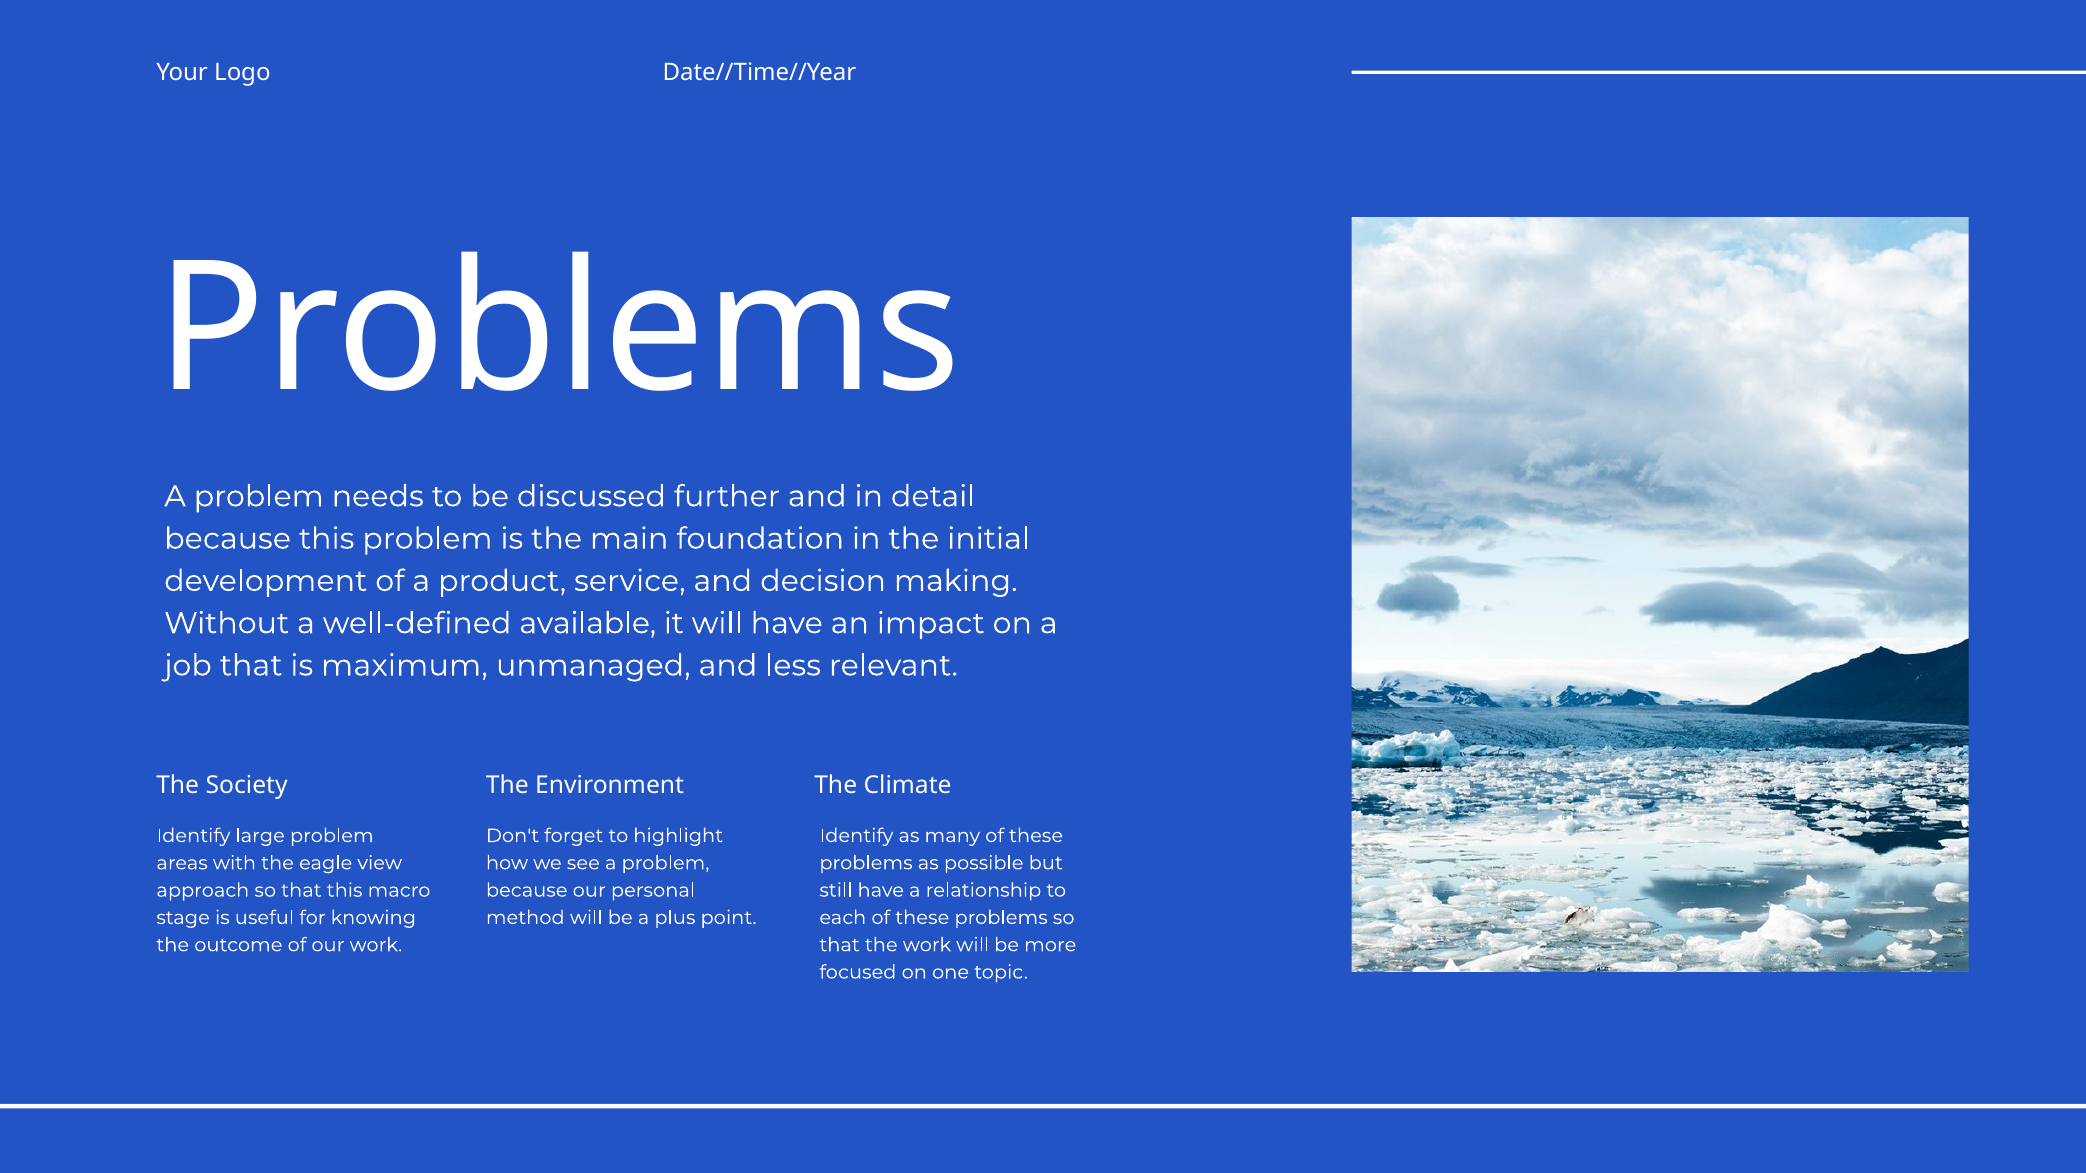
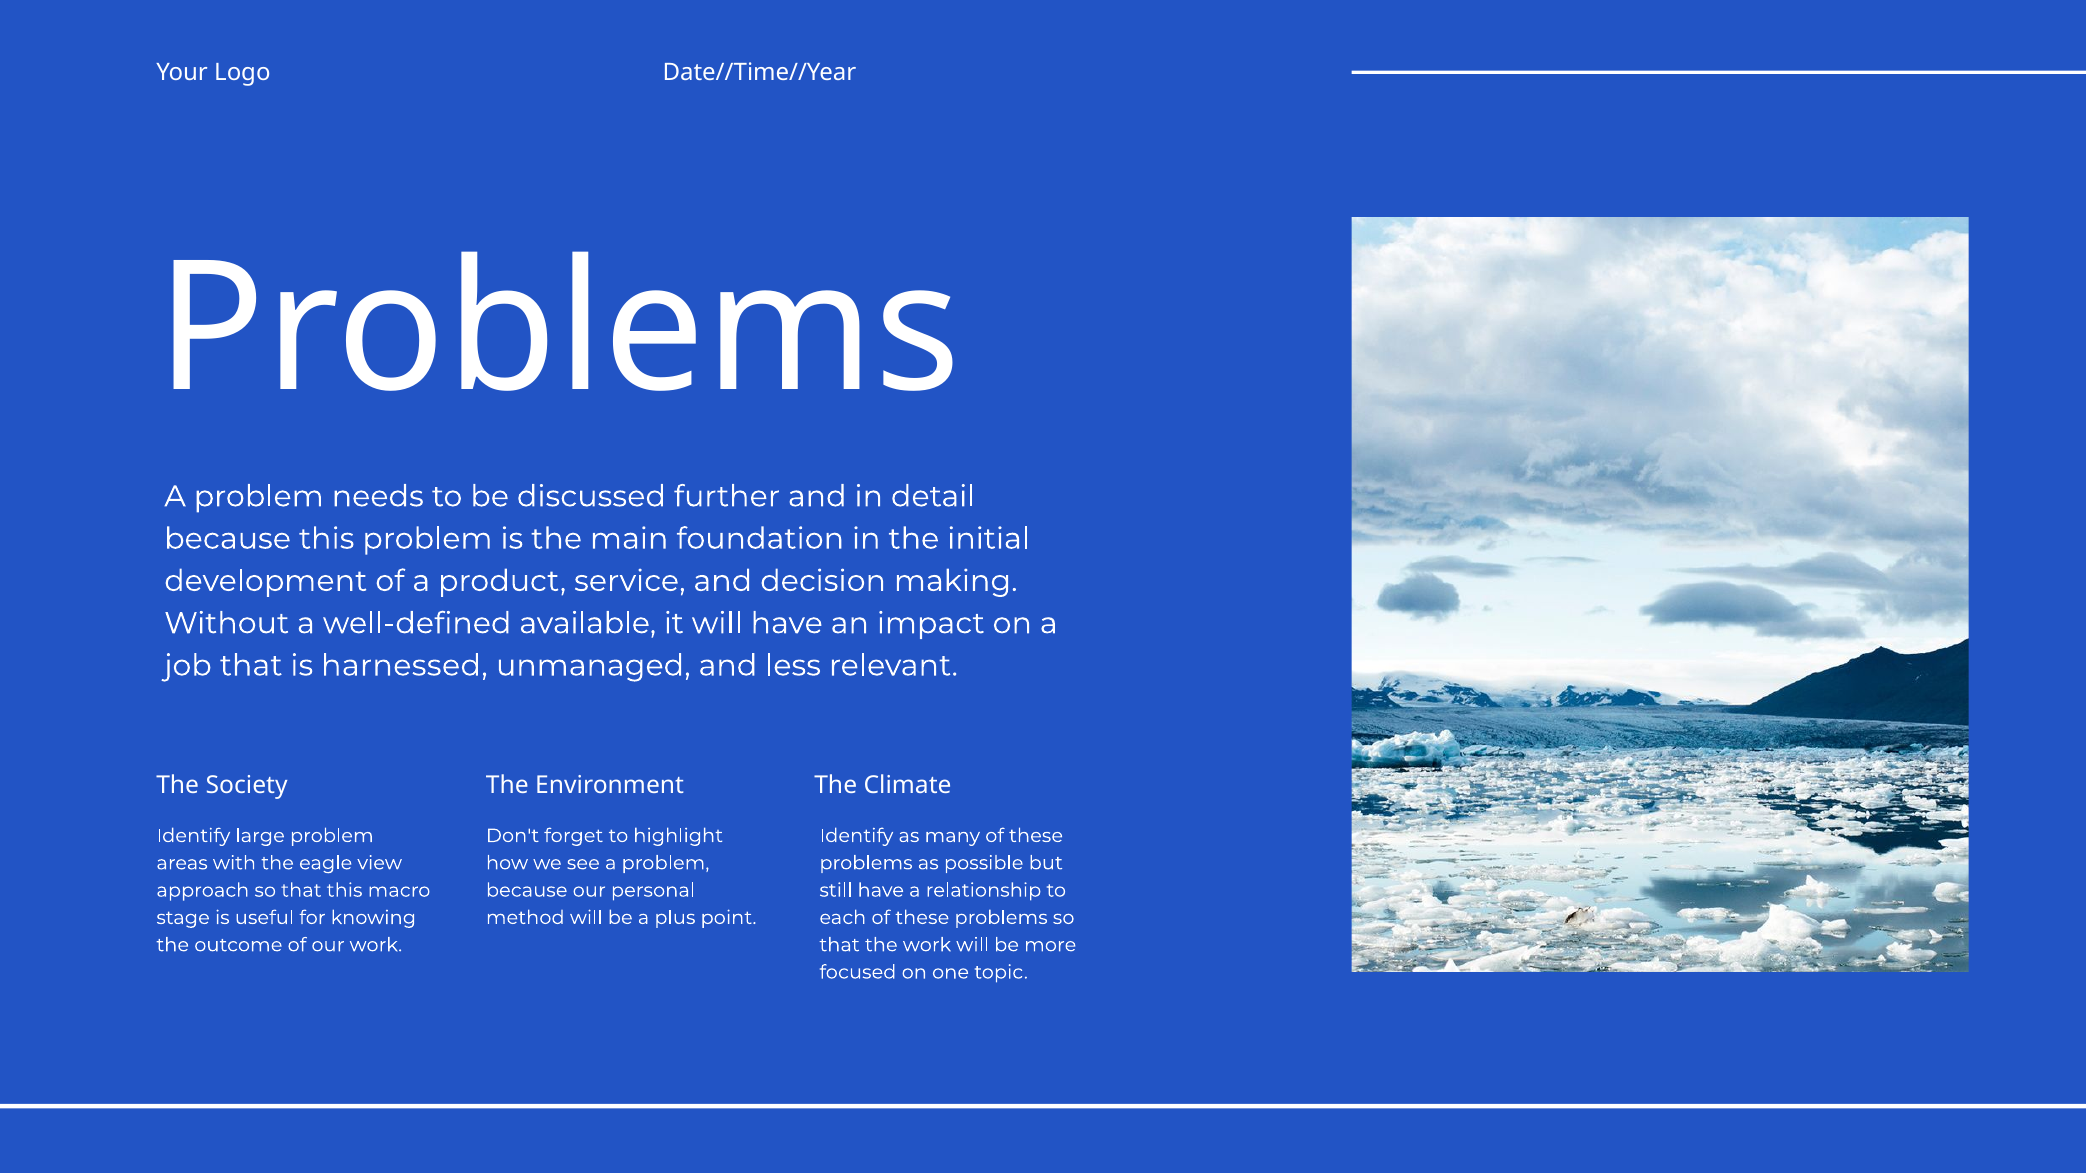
maximum: maximum -> harnessed (404, 666)
